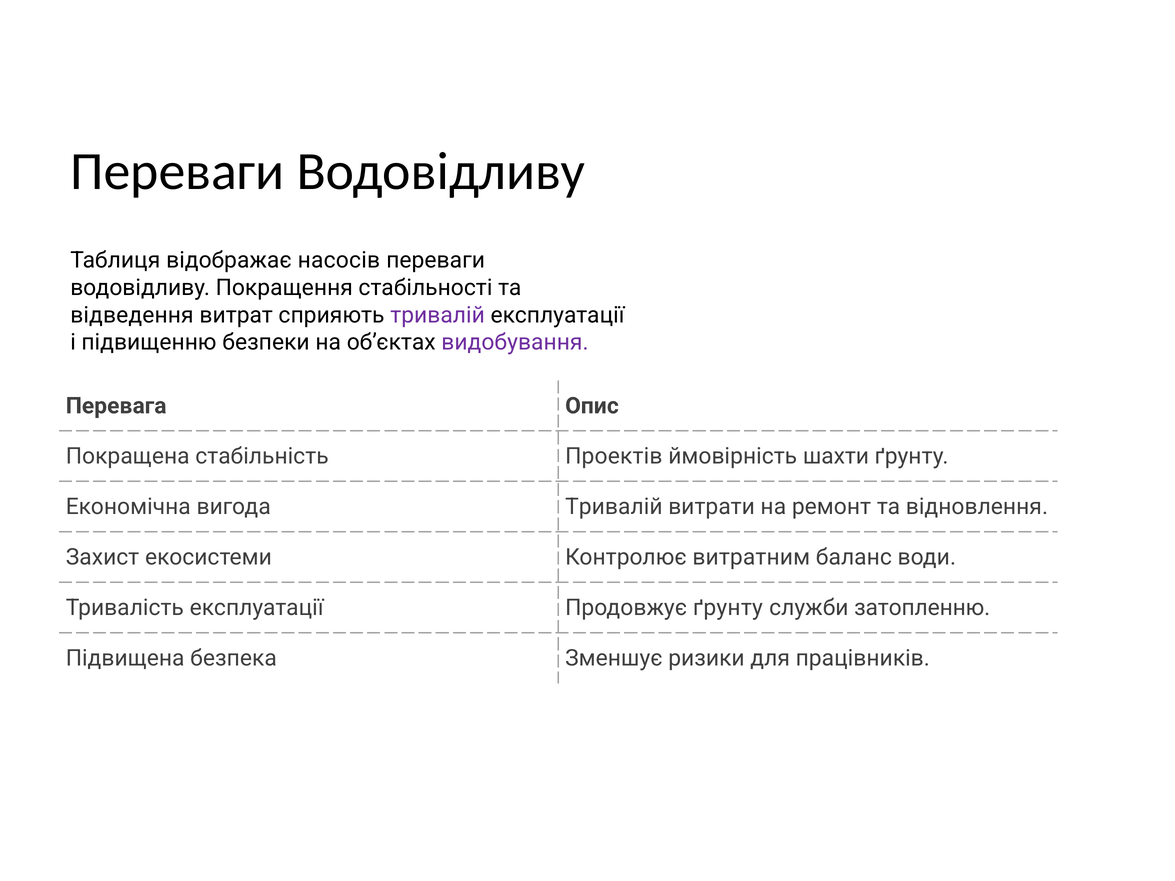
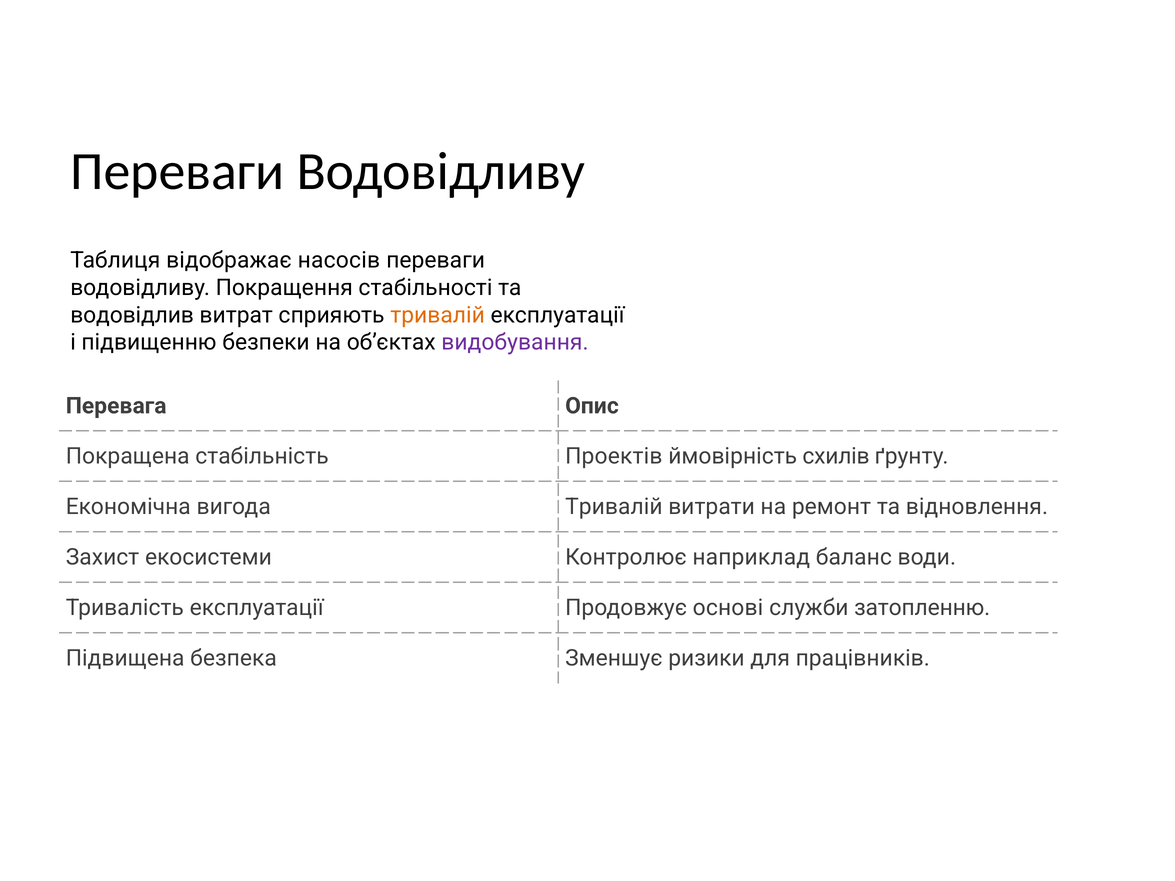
відведення: відведення -> водовідлив (132, 315)
тривалій colour: purple -> orange (438, 315)
шахти: шахти -> схилів (836, 456)
витратним: витратним -> наприклад (751, 557)
Продовжує ґрунту: ґрунту -> основі (728, 608)
